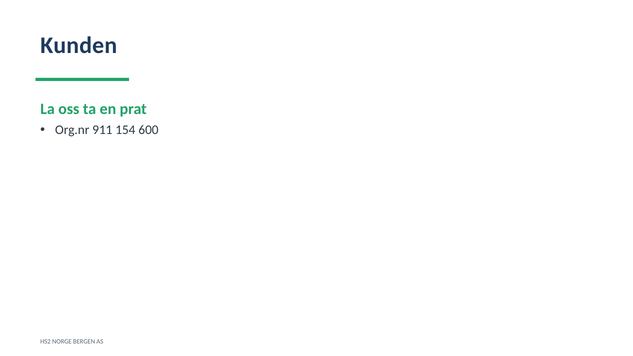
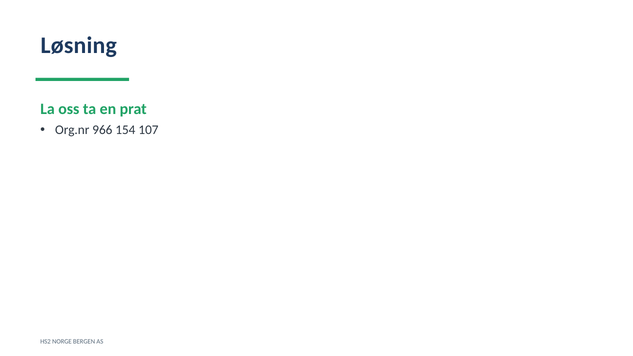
Kunden: Kunden -> Løsning (79, 45)
911: 911 -> 966 (102, 130)
600: 600 -> 107 (148, 130)
